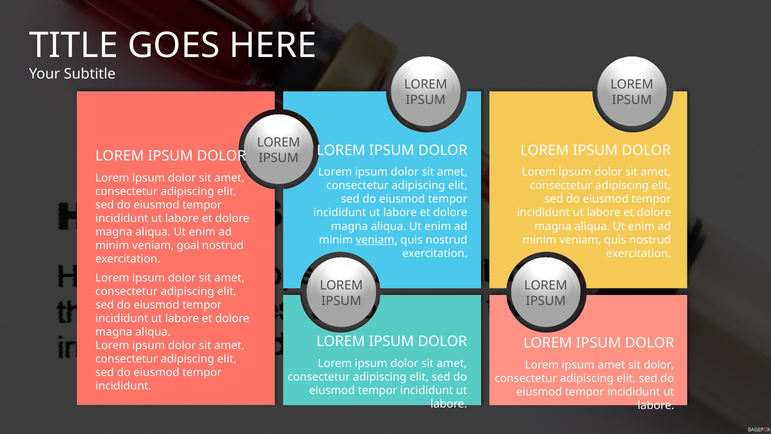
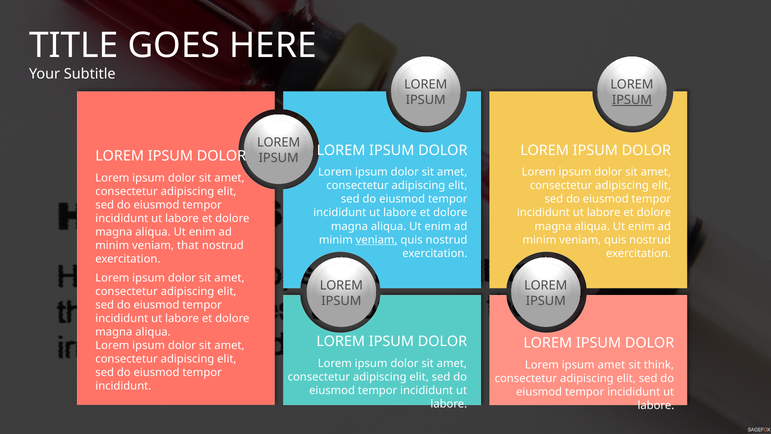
IPSUM underline: none -> present (632, 100)
goal: goal -> that (188, 245)
sit dolor: dolor -> think (659, 365)
